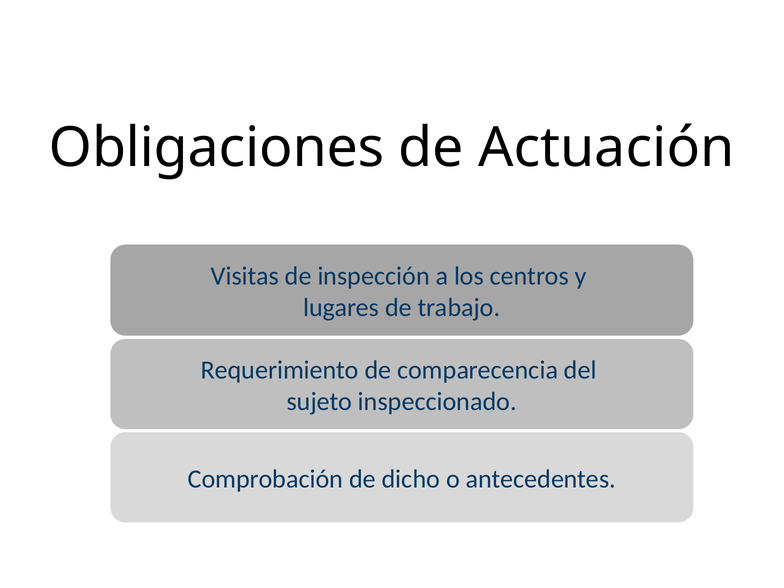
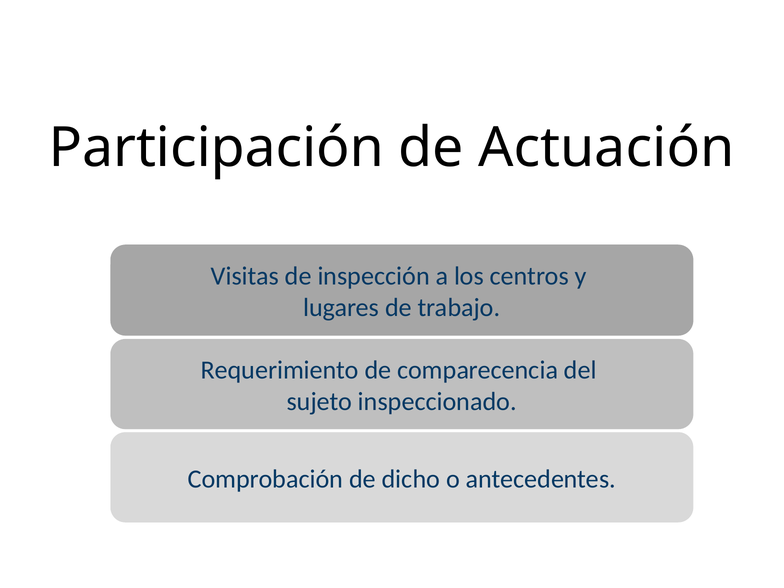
Obligaciones: Obligaciones -> Participación (217, 148)
